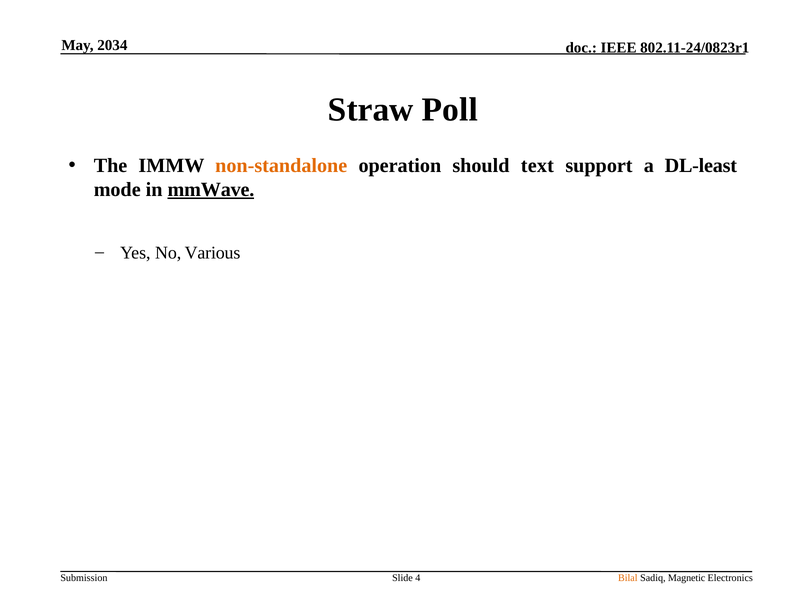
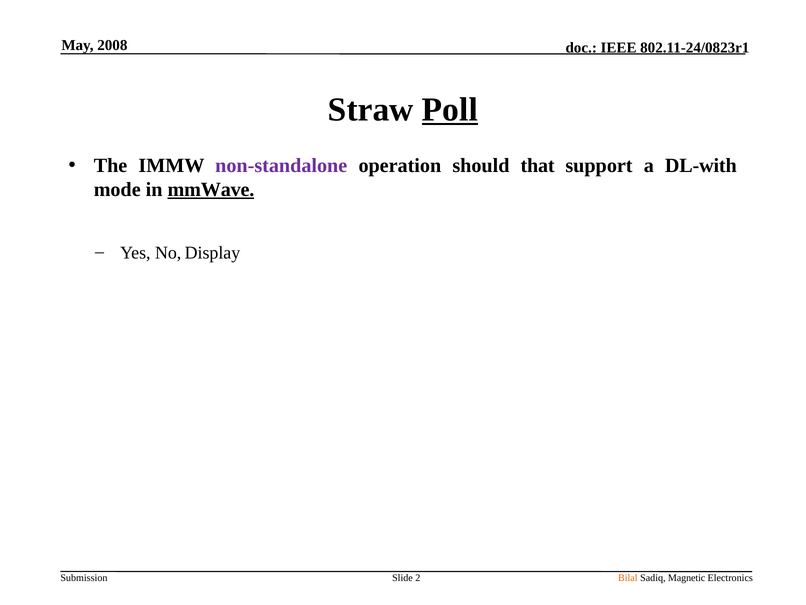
2034: 2034 -> 2008 (112, 45)
Poll underline: none -> present (450, 110)
non-standalone colour: orange -> purple (281, 165)
text: text -> that (538, 165)
DL-least: DL-least -> DL-with (701, 165)
Various: Various -> Display (212, 252)
4: 4 -> 2 (418, 578)
